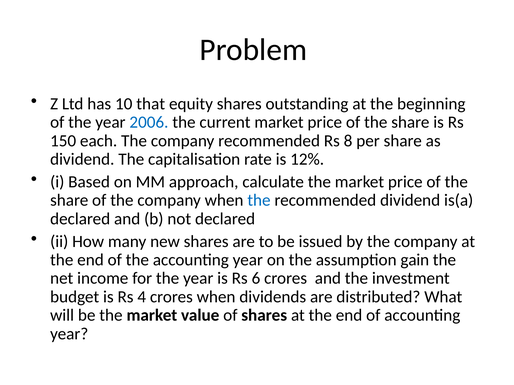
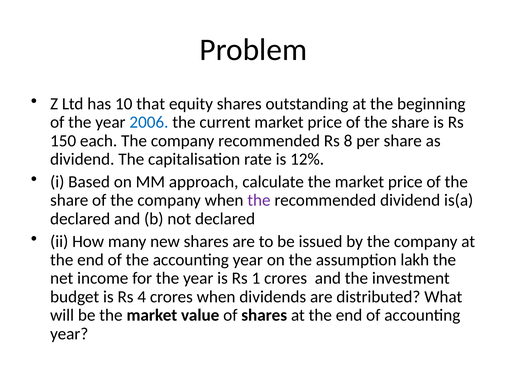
the colour: blue -> purple (259, 201)
gain: gain -> lakh (415, 260)
6: 6 -> 1 (256, 279)
